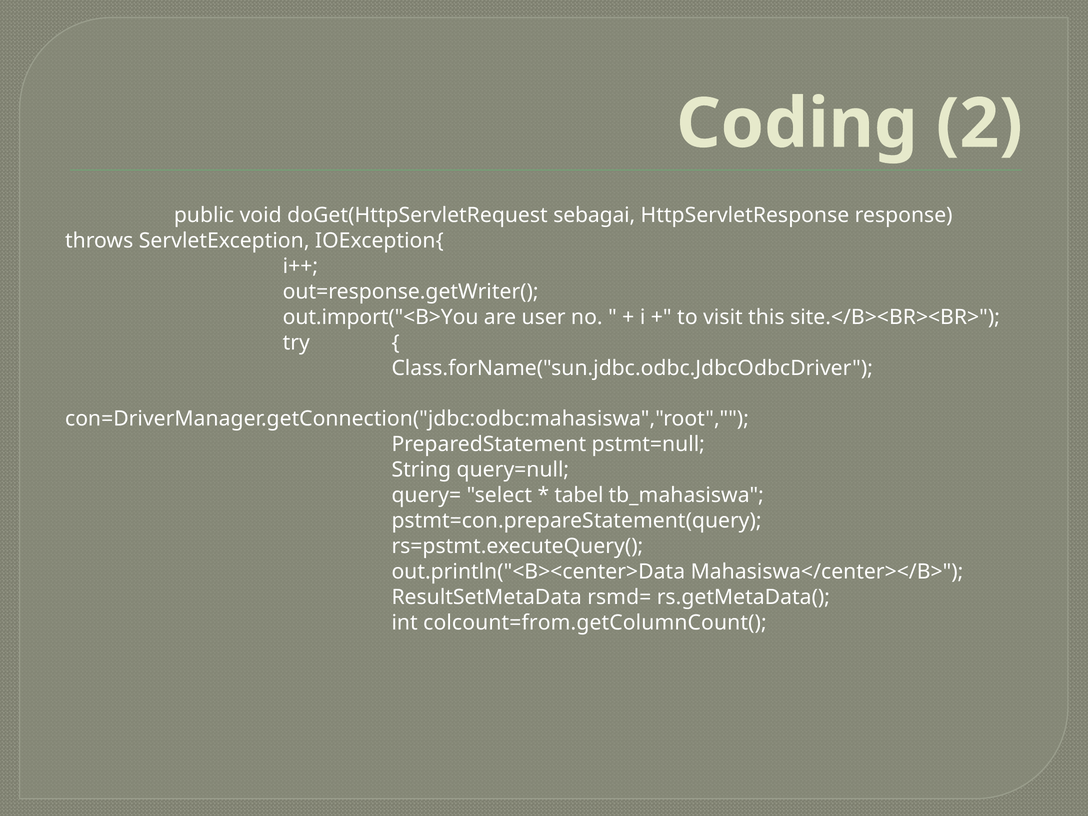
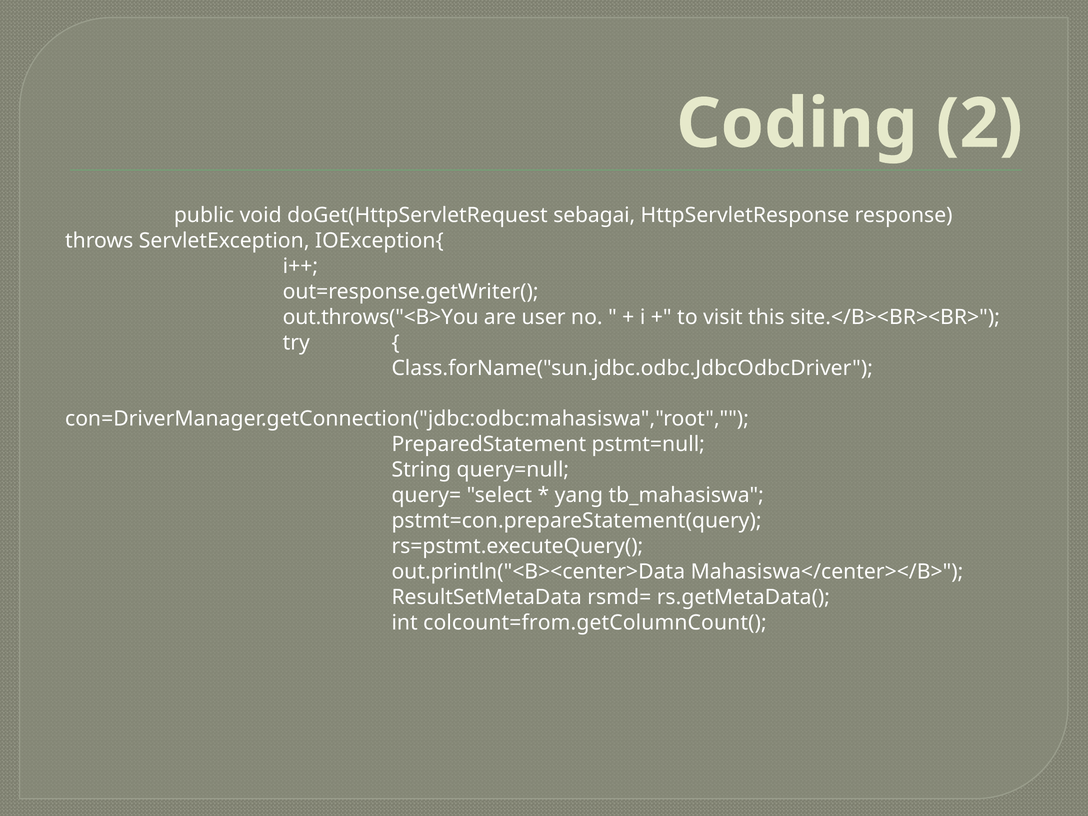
out.import("<B>You: out.import("<B>You -> out.throws("<B>You (381, 317)
tabel: tabel -> yang (579, 495)
